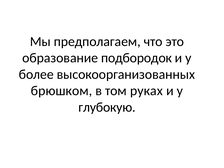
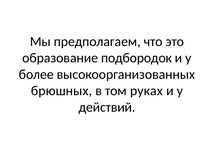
брюшком: брюшком -> брюшных (61, 91)
глубокую: глубокую -> действий (107, 107)
